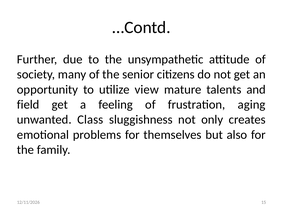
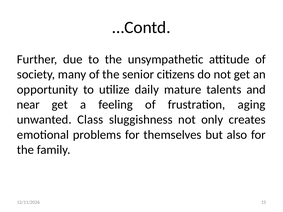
view: view -> daily (147, 90)
field: field -> near (28, 105)
